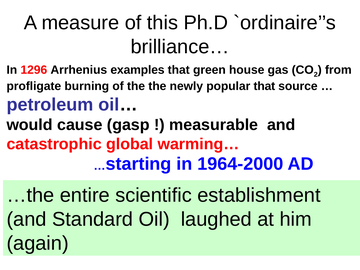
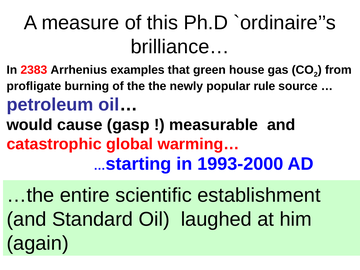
1296: 1296 -> 2383 (34, 70)
popular that: that -> rule (264, 86)
1964-2000: 1964-2000 -> 1993-2000 (240, 164)
